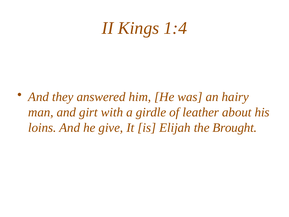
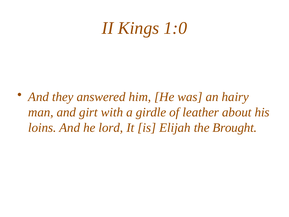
1:4: 1:4 -> 1:0 (175, 28)
give: give -> lord (111, 128)
